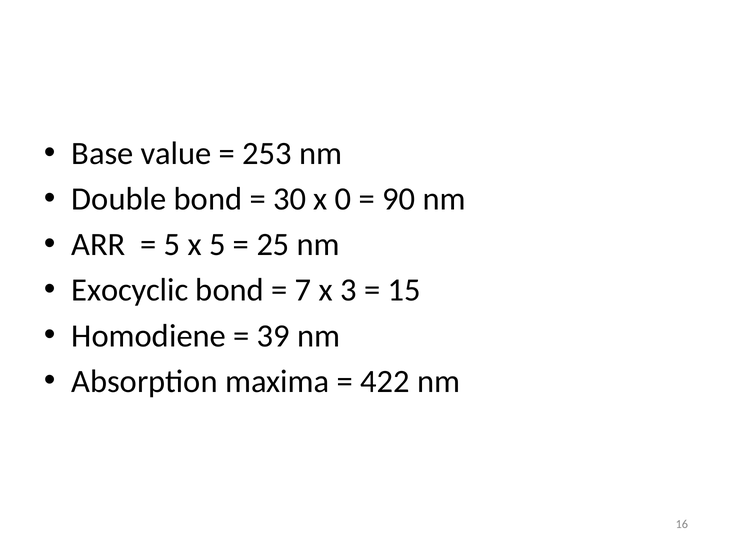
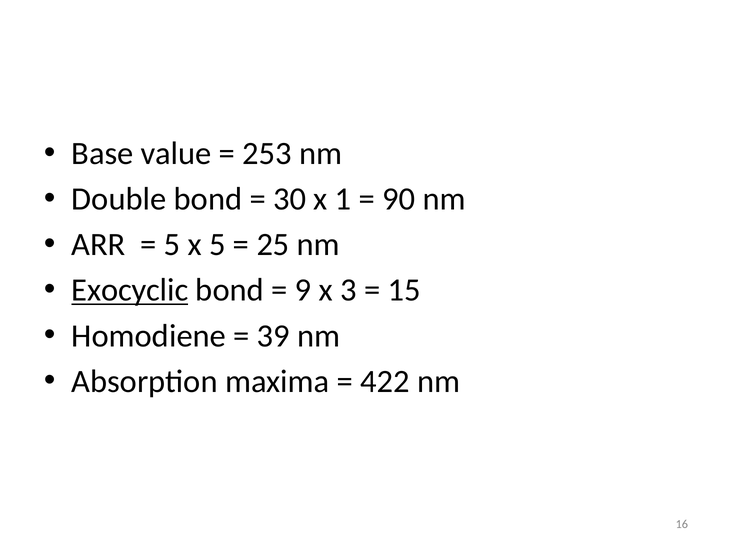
0: 0 -> 1 (343, 199)
Exocyclic underline: none -> present (130, 290)
7: 7 -> 9 (303, 290)
